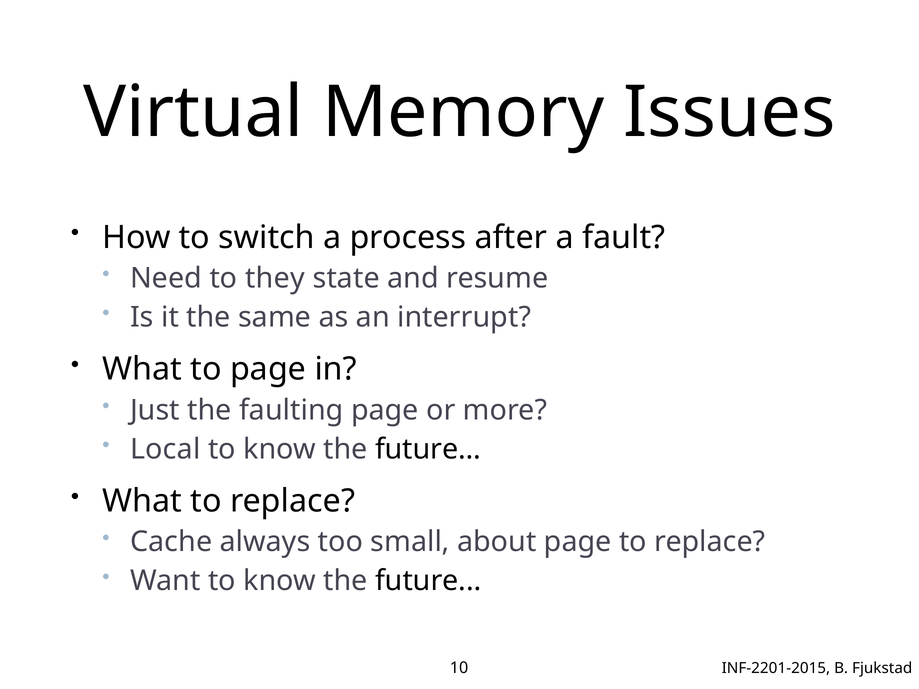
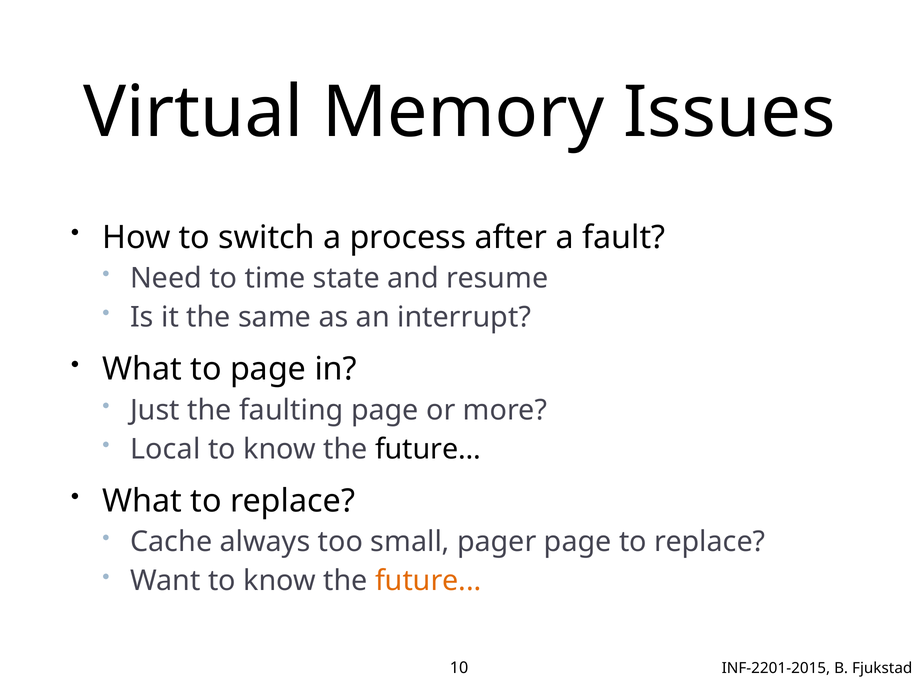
they: they -> time (275, 278)
about: about -> pager (497, 542)
future colour: black -> orange (428, 581)
